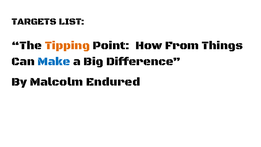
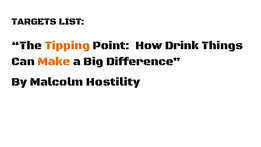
From: From -> Drink (182, 45)
Make colour: blue -> orange (54, 61)
Endured: Endured -> Hostility (113, 82)
